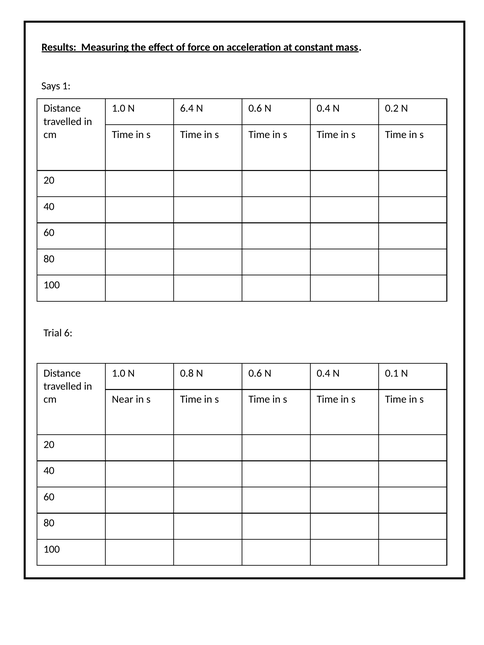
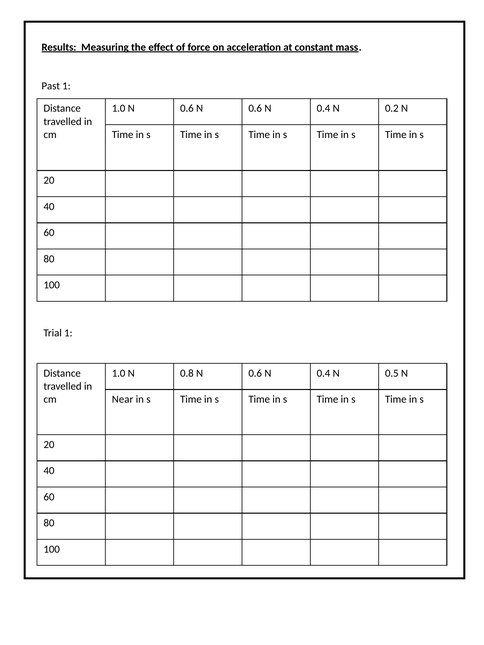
Says: Says -> Past (51, 86)
1.0 N 6.4: 6.4 -> 0.6 (187, 108)
Trial 6: 6 -> 1 (68, 333)
0.1: 0.1 -> 0.5 (392, 373)
